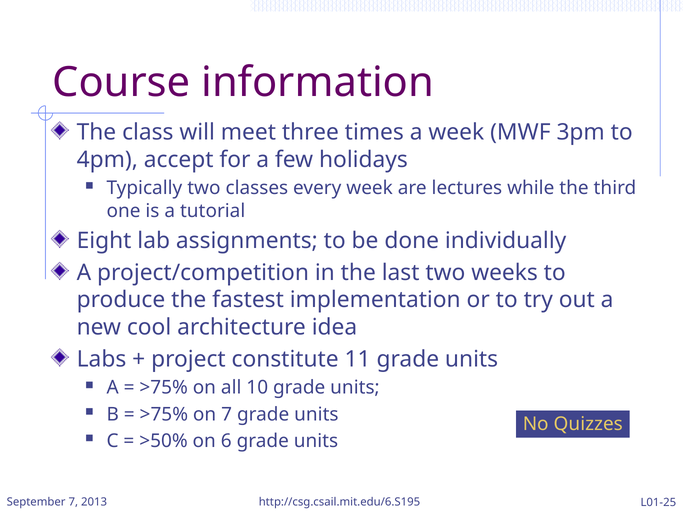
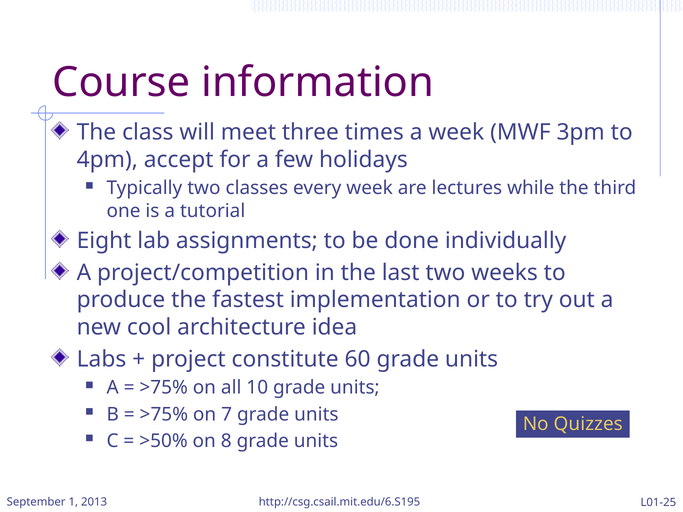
11: 11 -> 60 (358, 359)
6: 6 -> 8 (226, 441)
September 7: 7 -> 1 (73, 502)
